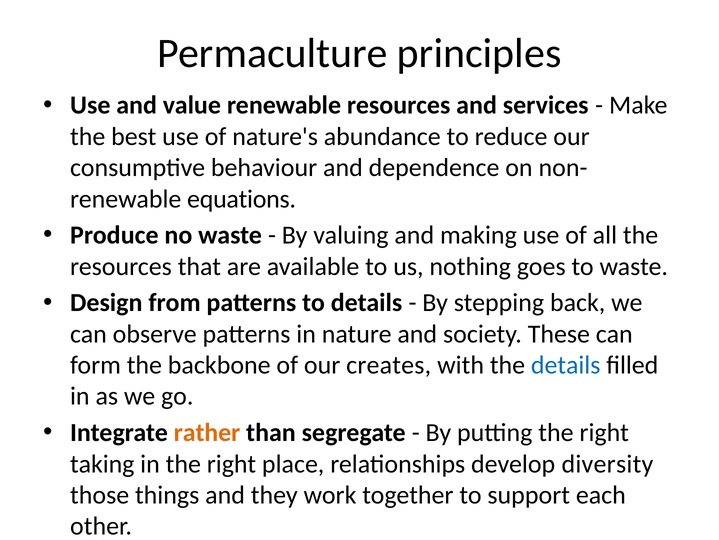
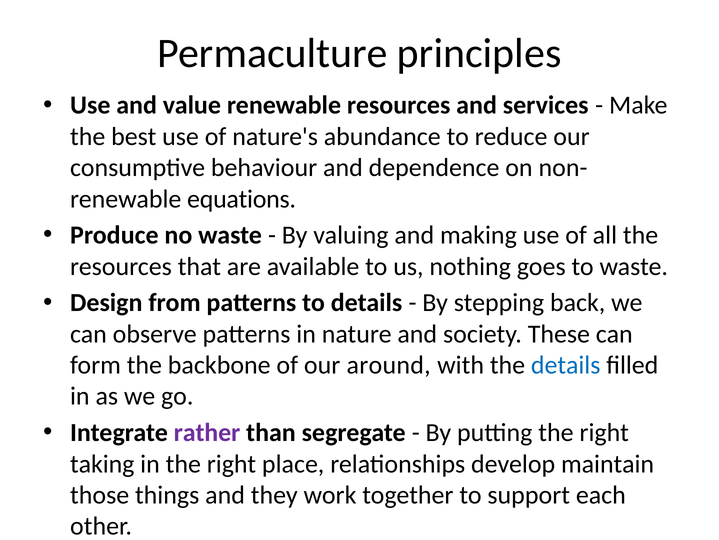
creates: creates -> around (389, 365)
rather colour: orange -> purple (207, 432)
diversity: diversity -> maintain (608, 463)
